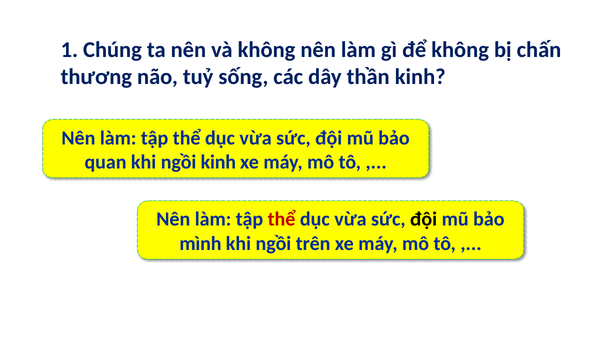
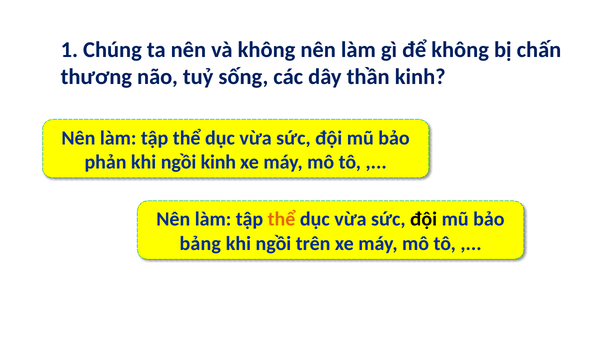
quan: quan -> phản (105, 162)
thể colour: red -> orange (282, 219)
mình: mình -> bảng (200, 243)
